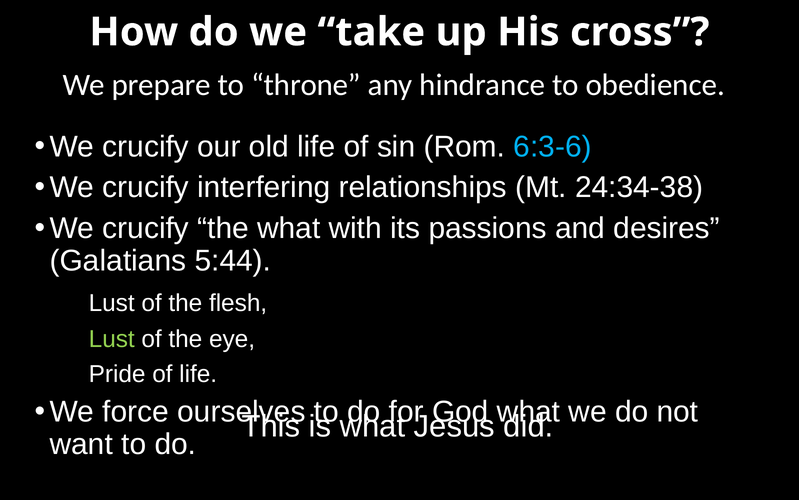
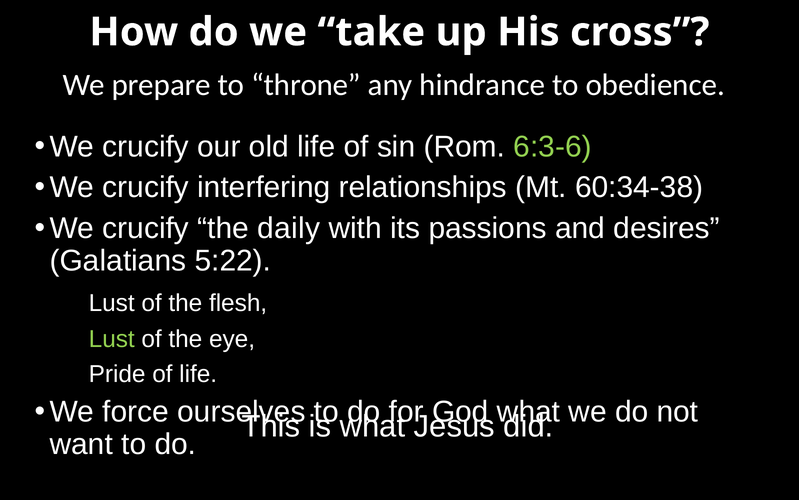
6:3-6 colour: light blue -> light green (553, 146)
24:34-38: 24:34-38 -> 60:34-38 (639, 187)
the what: what -> daily (289, 228)
5:44: 5:44 -> 5:22 (233, 260)
